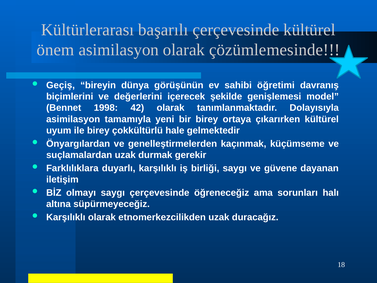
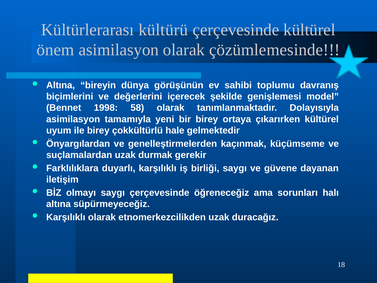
başarılı: başarılı -> kültürü (163, 30)
Geçiş: Geçiş -> Altına (61, 85)
öğretimi: öğretimi -> toplumu (276, 85)
42: 42 -> 58 (137, 108)
